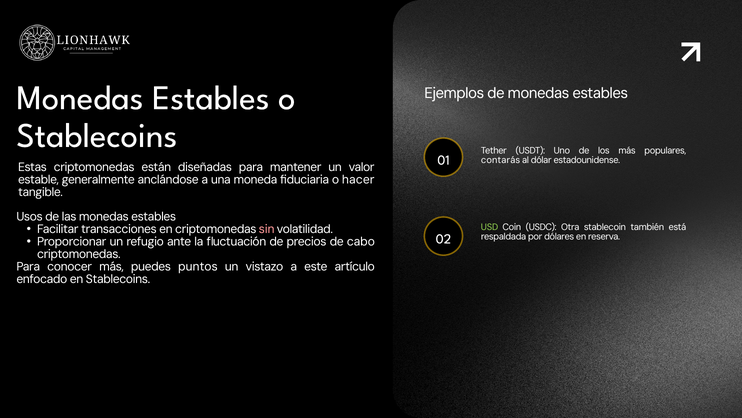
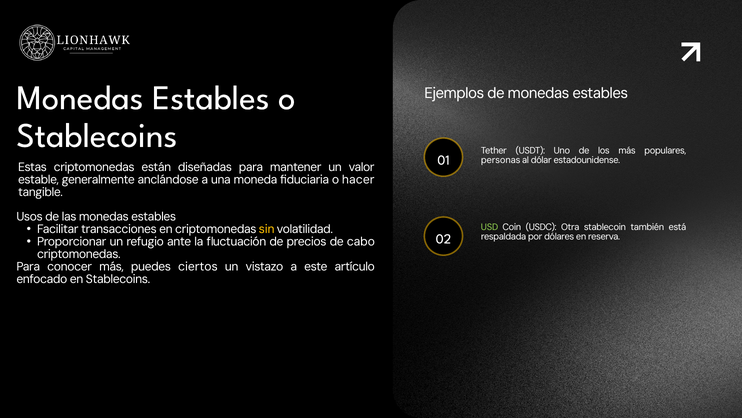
contarás: contarás -> personas (501, 160)
sin colour: pink -> yellow (267, 229)
puntos: puntos -> ciertos (198, 266)
